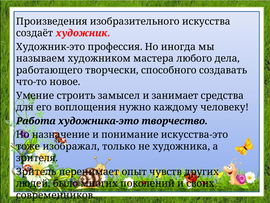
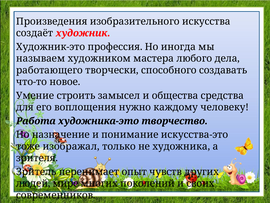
занимает: занимает -> общества (175, 95)
было: было -> мире (66, 183)
